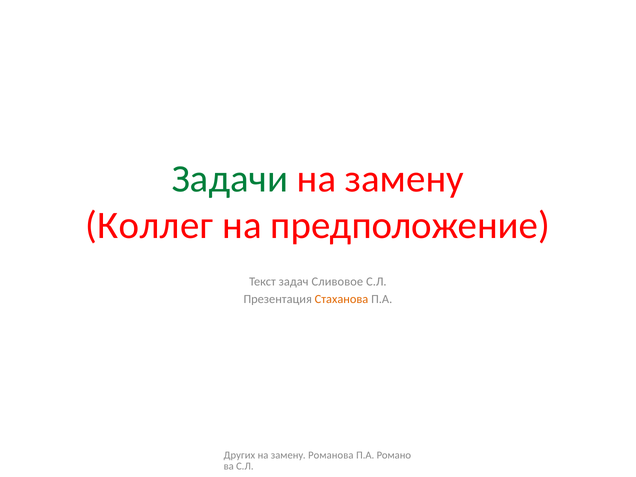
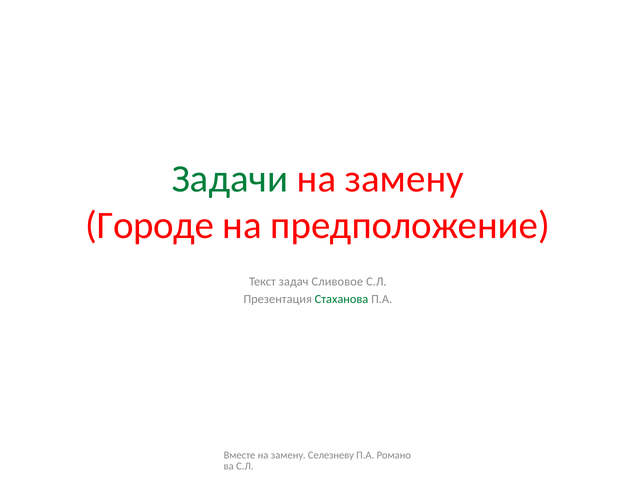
Коллег: Коллег -> Городе (150, 225)
Стаханова colour: orange -> green (342, 299)
Других: Других -> Вместе (240, 455)
Романова: Романова -> Селезневу (331, 455)
